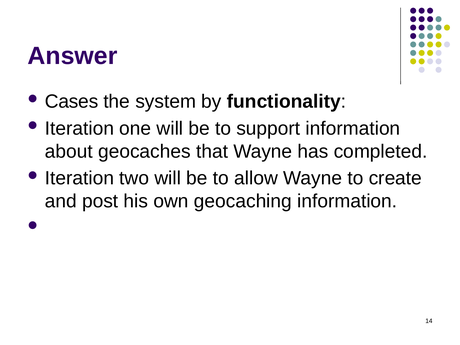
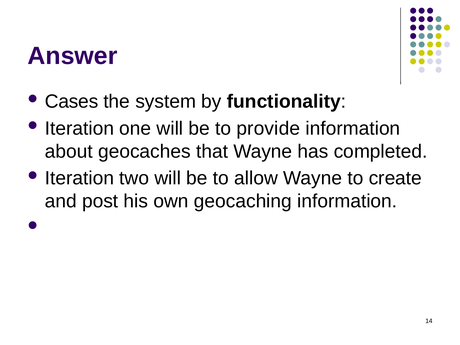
support: support -> provide (268, 128)
